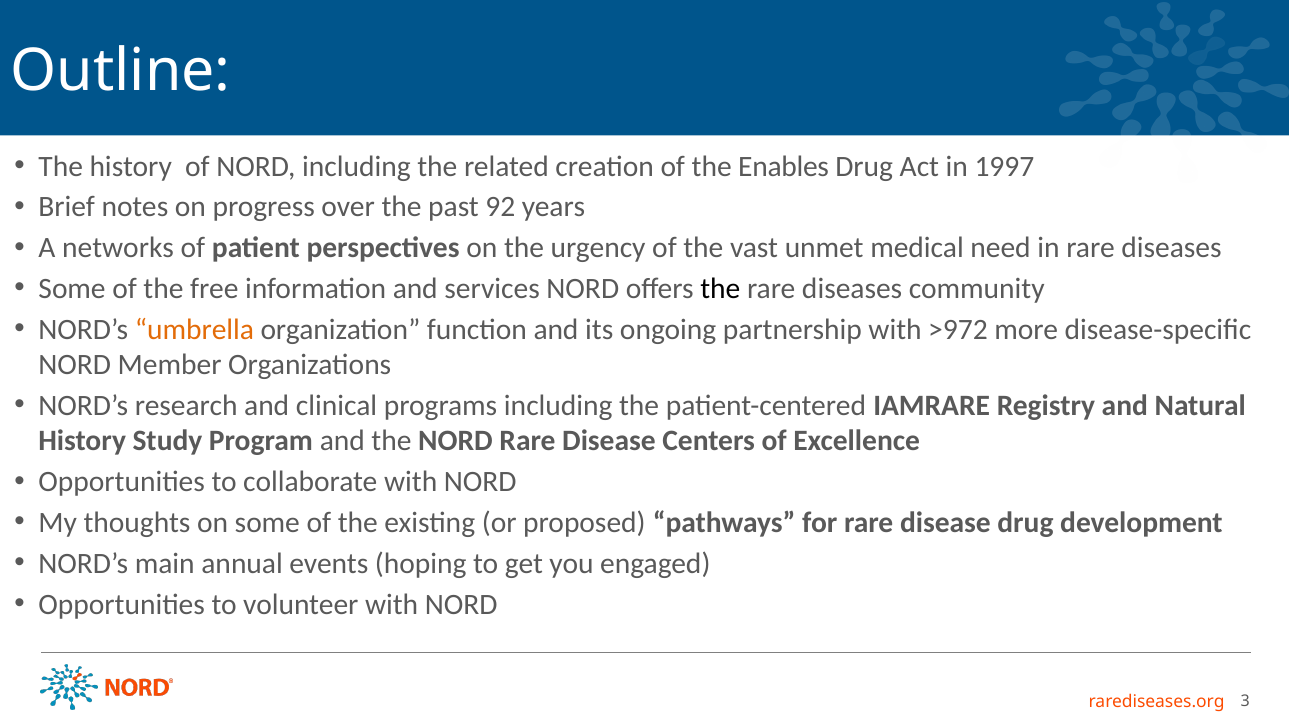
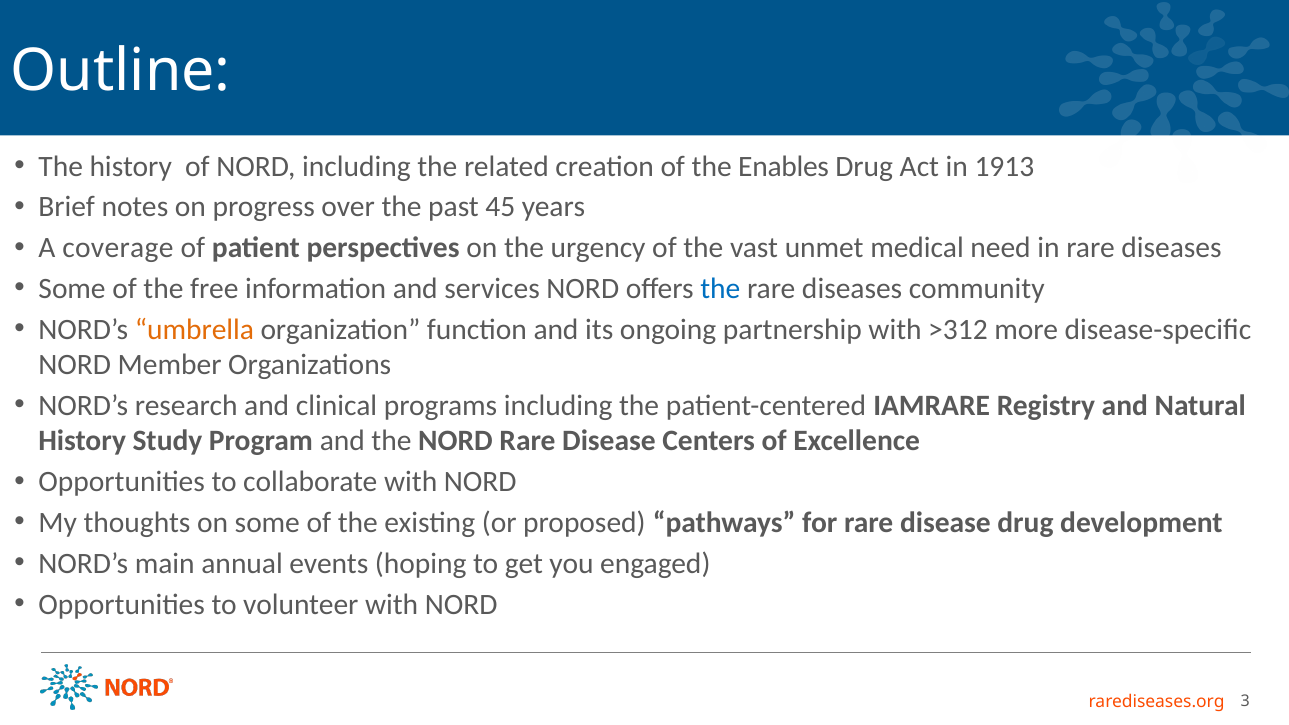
1997: 1997 -> 1913 (1004, 166)
92: 92 -> 45 (500, 207)
networks: networks -> coverage (118, 248)
the colour: black -> blue (720, 289)
>972: >972 -> >312 (958, 329)
